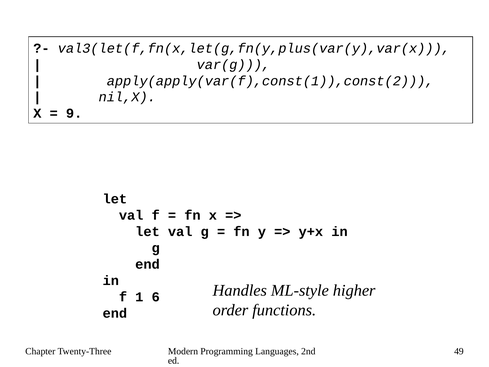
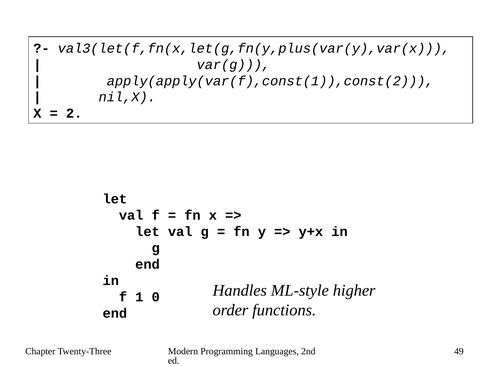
9: 9 -> 2 (74, 113)
6: 6 -> 0 (156, 297)
